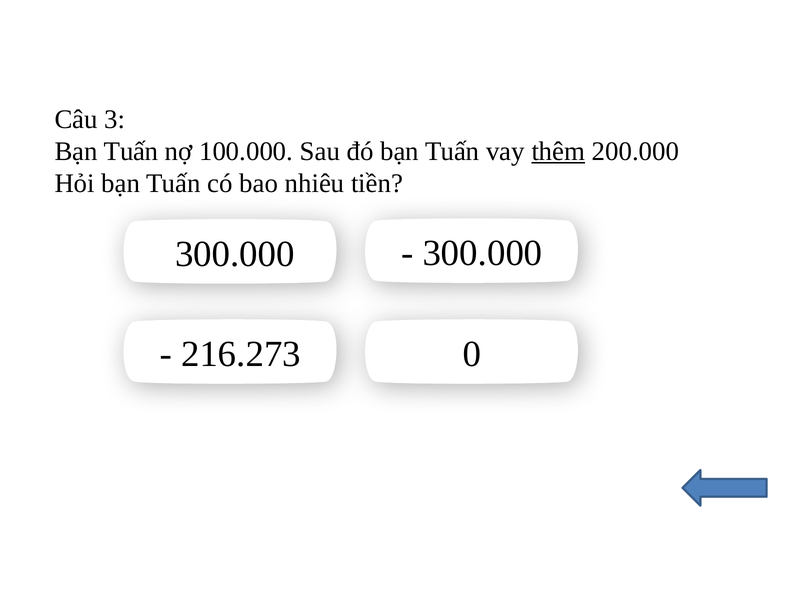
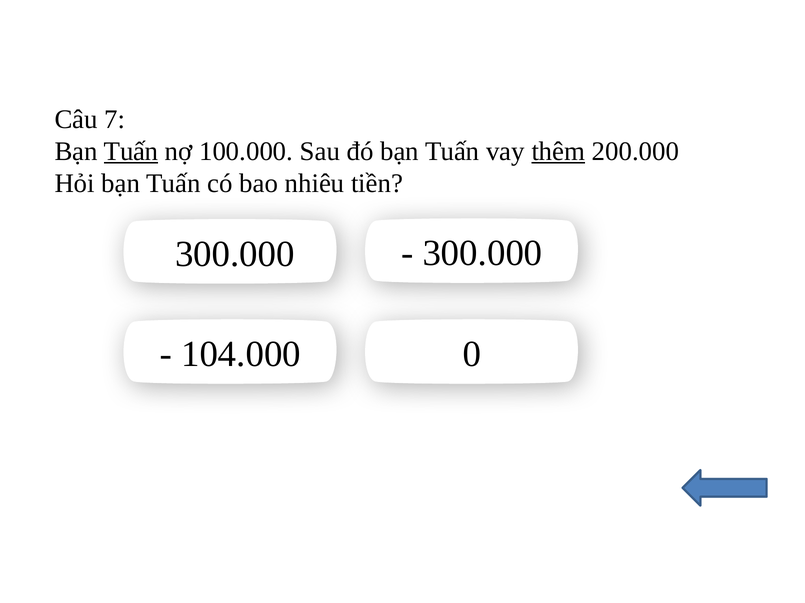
3: 3 -> 7 (115, 119)
Tuấn underline: none -> present (131, 152)
216.273: 216.273 -> 104.000 (241, 355)
